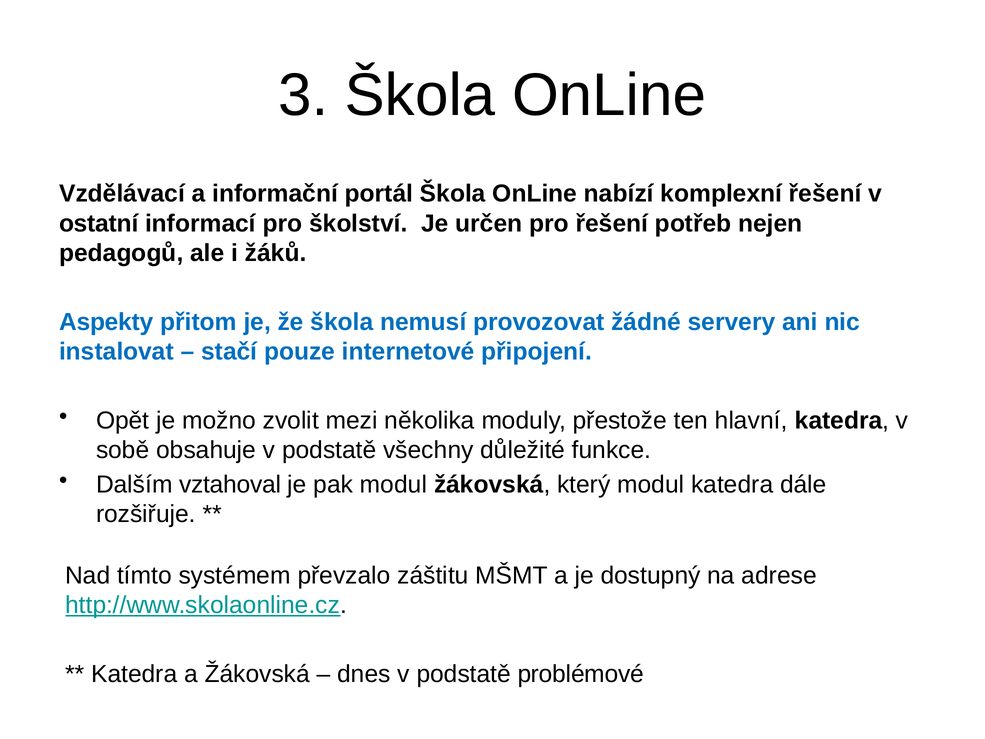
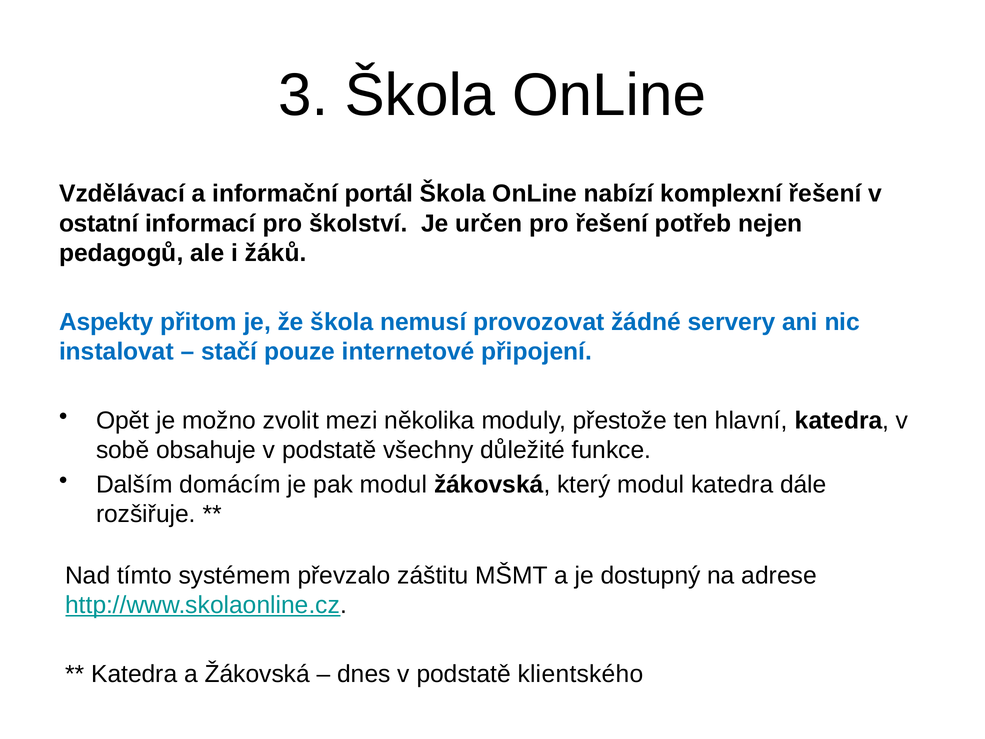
vztahoval: vztahoval -> domácím (230, 484)
problémové: problémové -> klientského (580, 674)
